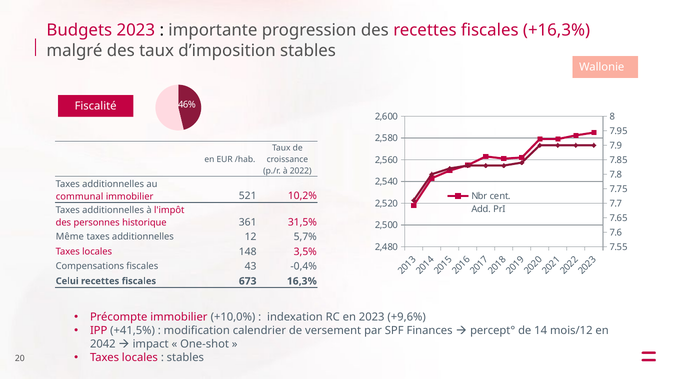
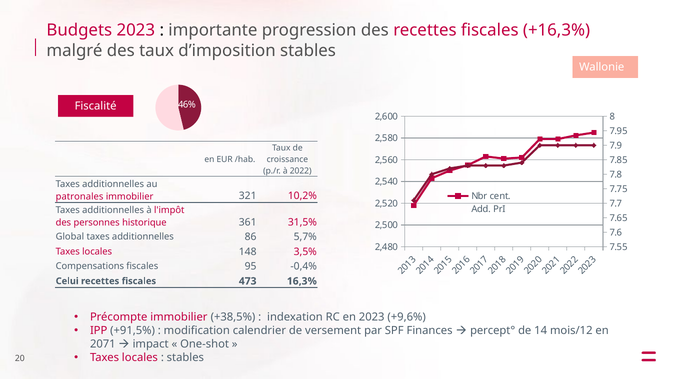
communal: communal -> patronales (80, 197)
521: 521 -> 321 (248, 196)
Même: Même -> Global (70, 237)
12: 12 -> 86 (251, 237)
43: 43 -> 95 (251, 266)
673: 673 -> 473 (248, 281)
+10,0%: +10,0% -> +38,5% (233, 317)
+41,5%: +41,5% -> +91,5% (133, 331)
2042: 2042 -> 2071 (103, 344)
